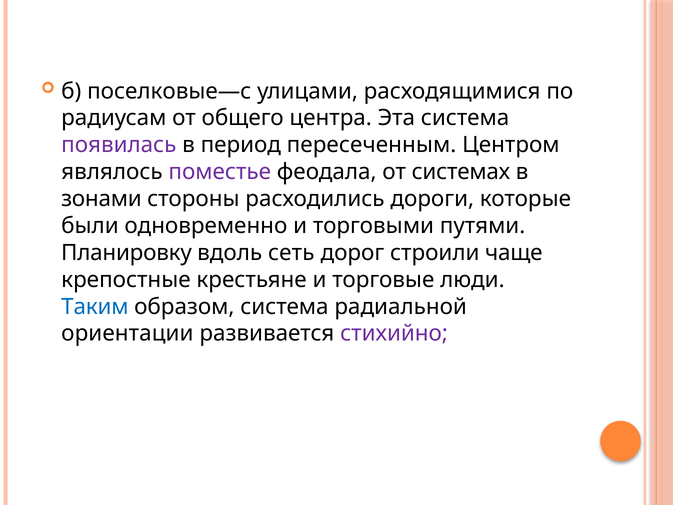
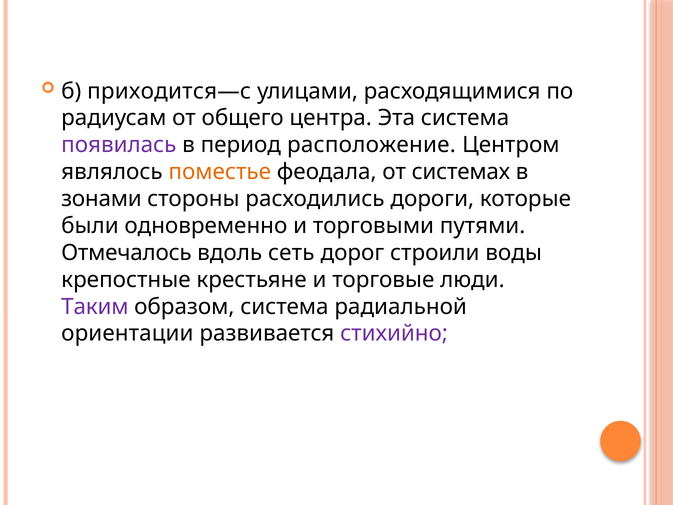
поселковые—с: поселковые—с -> приходится—с (169, 91)
пересеченным: пересеченным -> расположение (371, 145)
поместье colour: purple -> orange (220, 172)
Планировку: Планировку -> Отмечалось (126, 253)
чаще: чаще -> воды (514, 253)
Таким colour: blue -> purple (95, 306)
